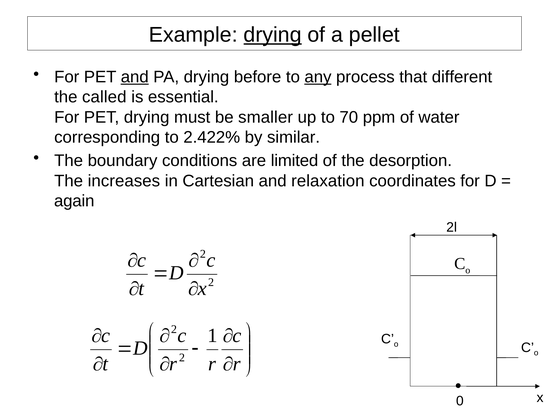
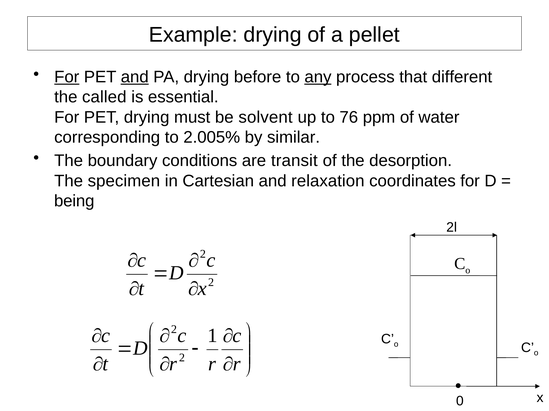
drying underline: present -> none (273, 35)
For underline: none -> present (67, 77)
smaller: smaller -> solvent (266, 117)
70: 70 -> 76 (349, 117)
2.422%: 2.422% -> 2.005% (212, 138)
limited: limited -> transit (294, 161)
increases: increases -> specimen (124, 181)
again: again -> being (74, 201)
